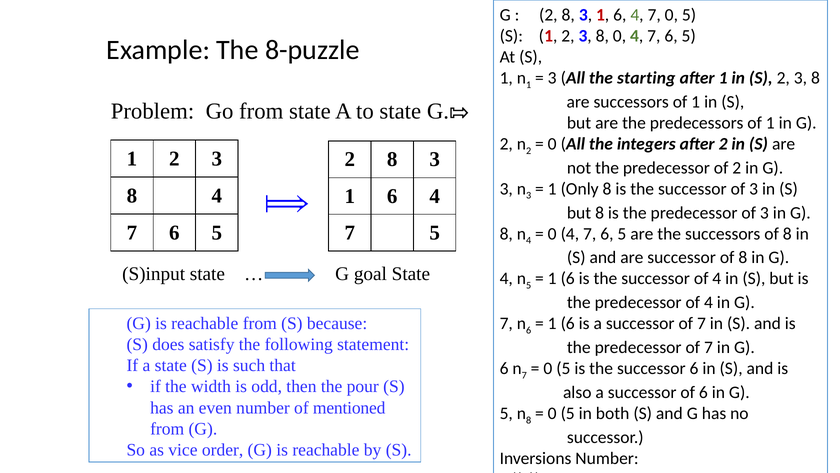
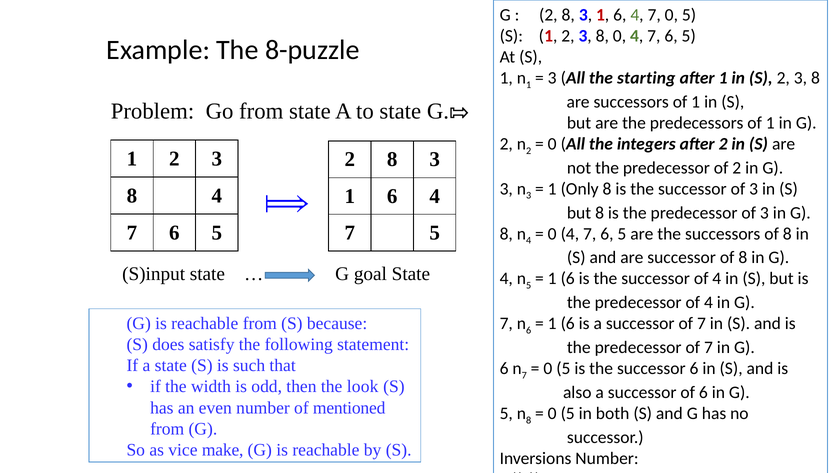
pour: pour -> look (363, 386)
order: order -> make (223, 449)
